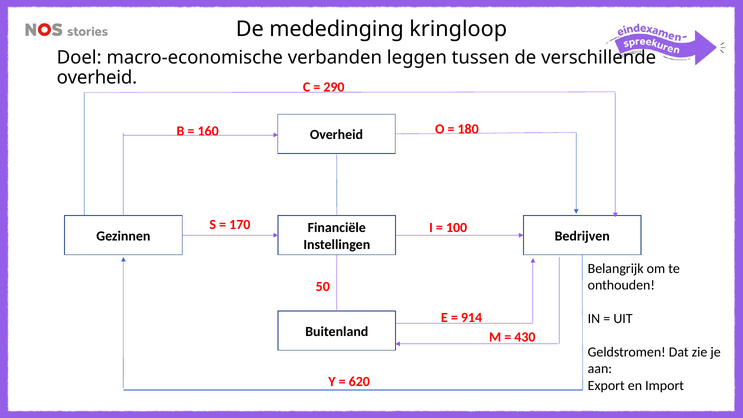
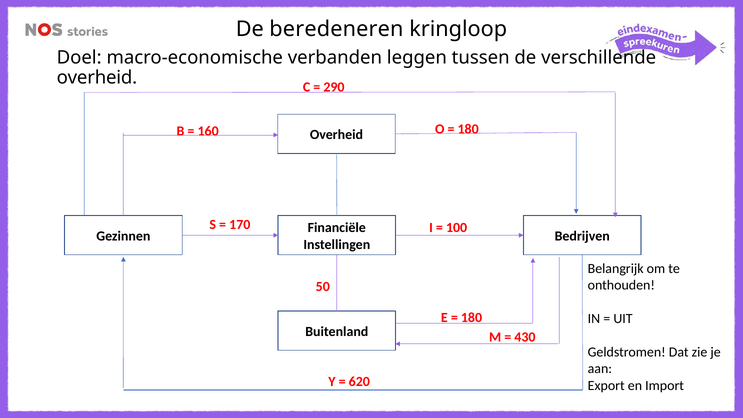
mededinging: mededinging -> beredeneren (336, 29)
914: 914 -> 180 (472, 318)
